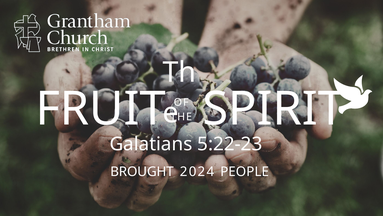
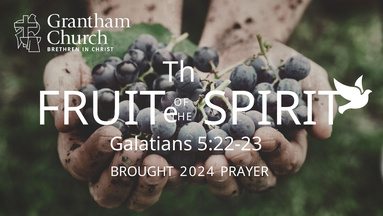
PEOPLE: PEOPLE -> PRAYER (245, 171)
